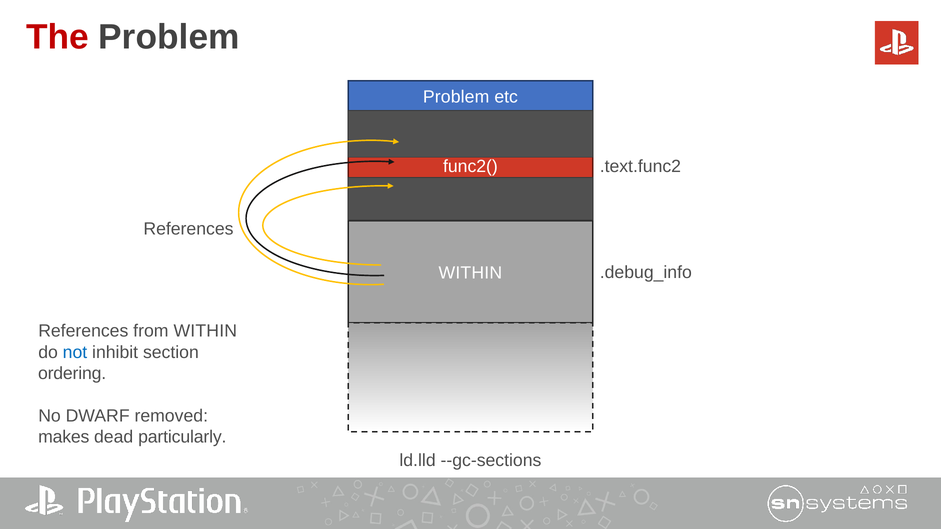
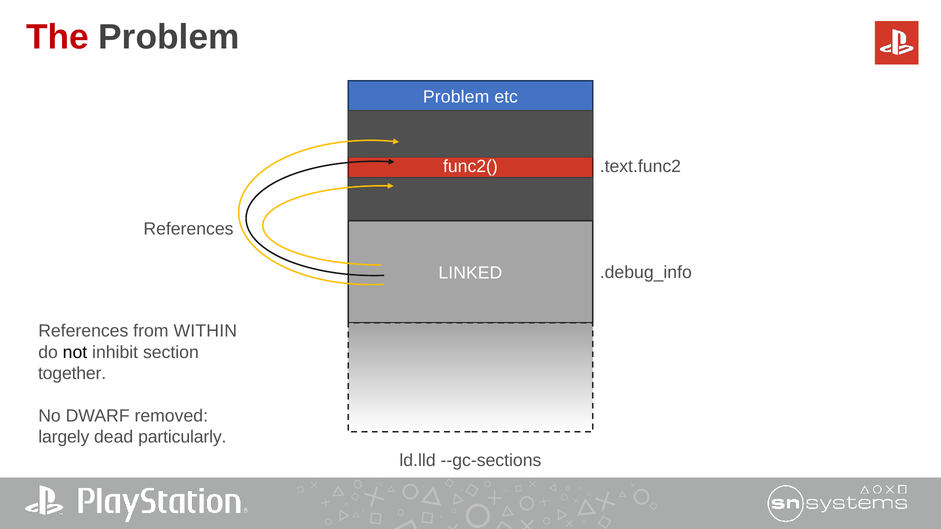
WITHIN: WITHIN -> LINKED (470, 273)
not colour: blue -> black (75, 352)
ordering: ordering -> together (72, 374)
makes: makes -> largely (64, 437)
